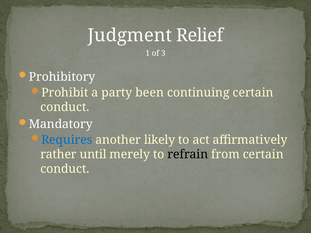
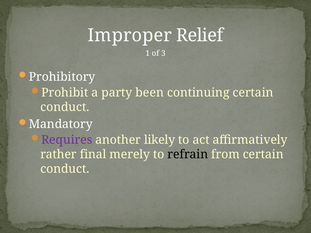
Judgment: Judgment -> Improper (130, 35)
Requires colour: blue -> purple (67, 140)
until: until -> final (93, 155)
